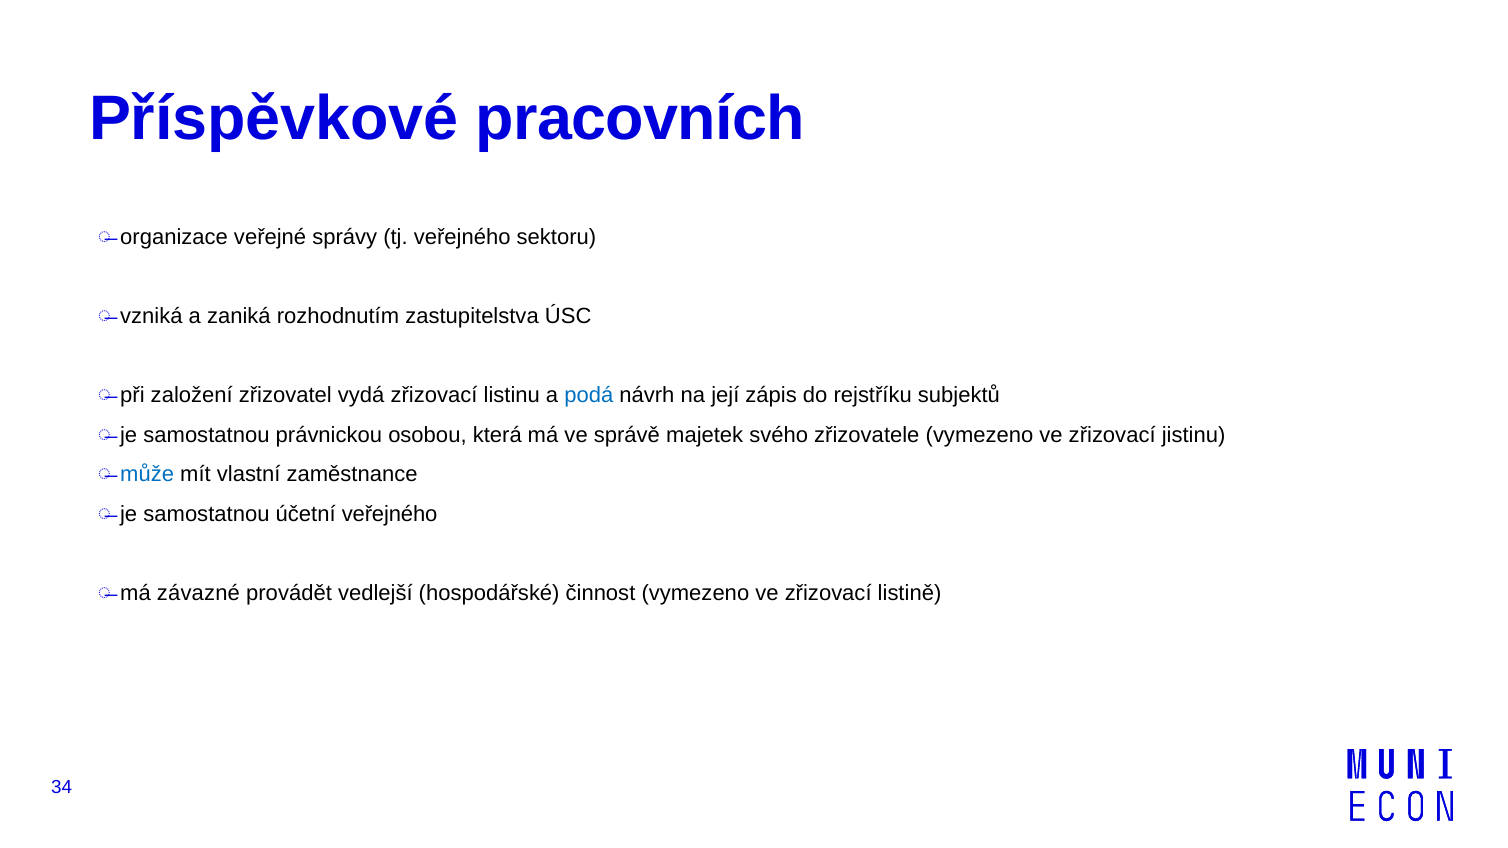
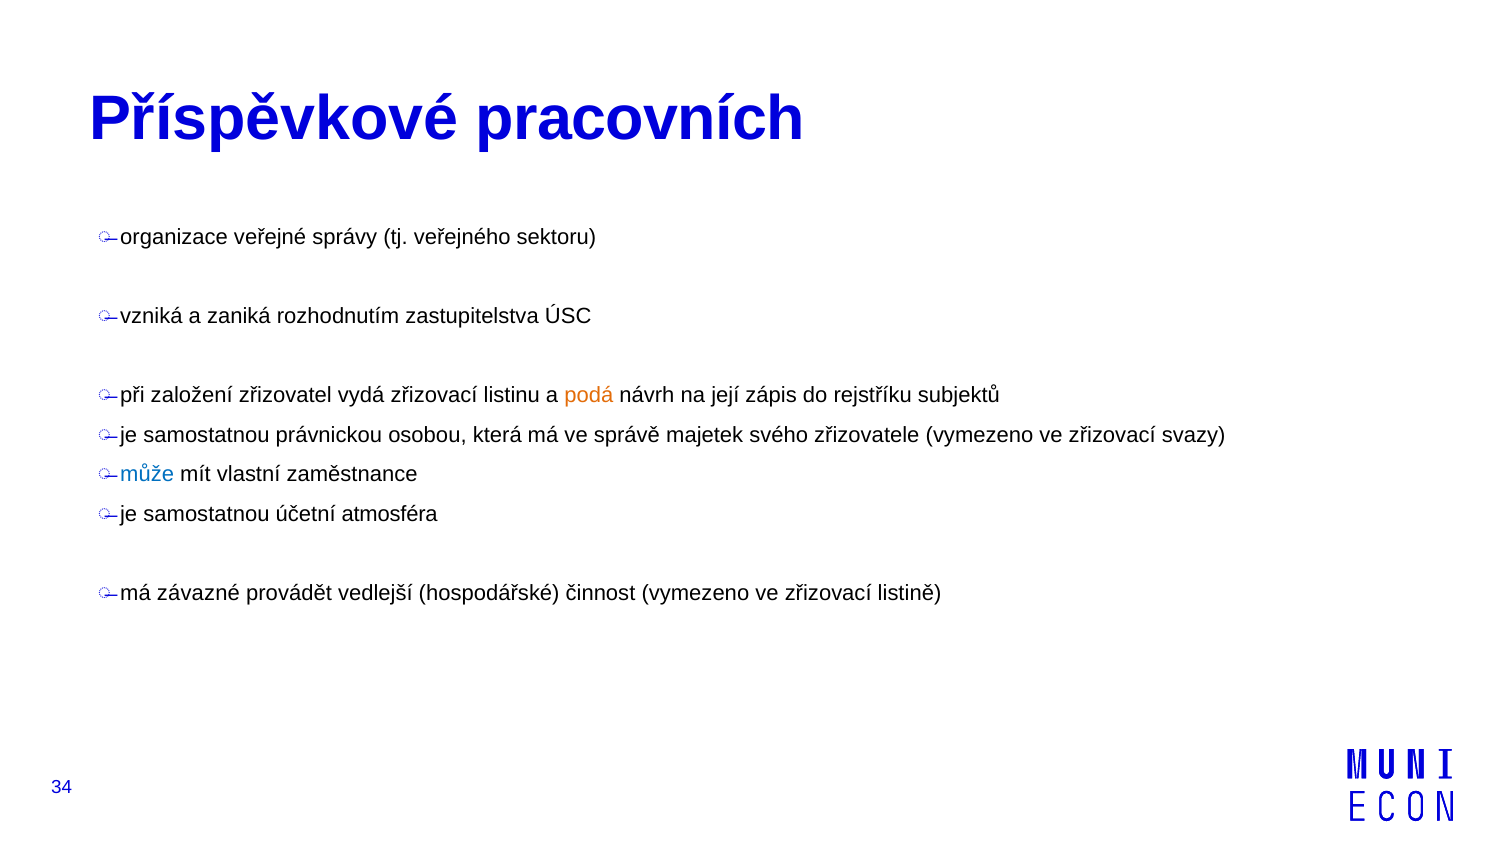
podá colour: blue -> orange (589, 396)
jistinu: jistinu -> svazy (1194, 435)
účetní veřejného: veřejného -> atmosféra (390, 514)
